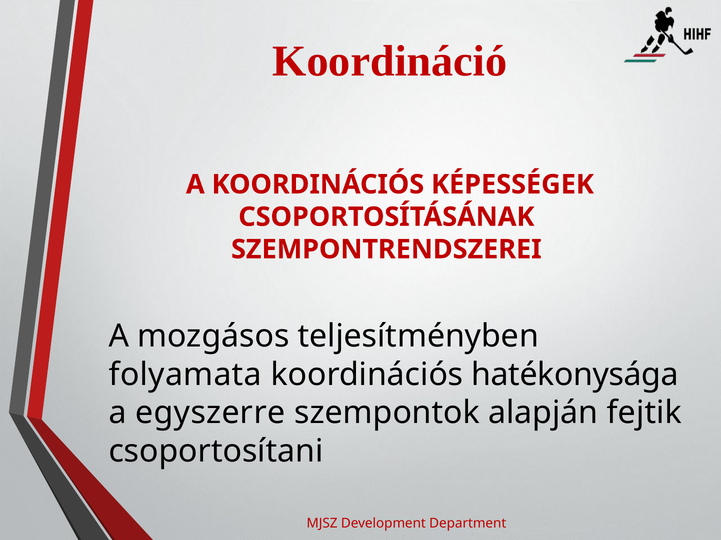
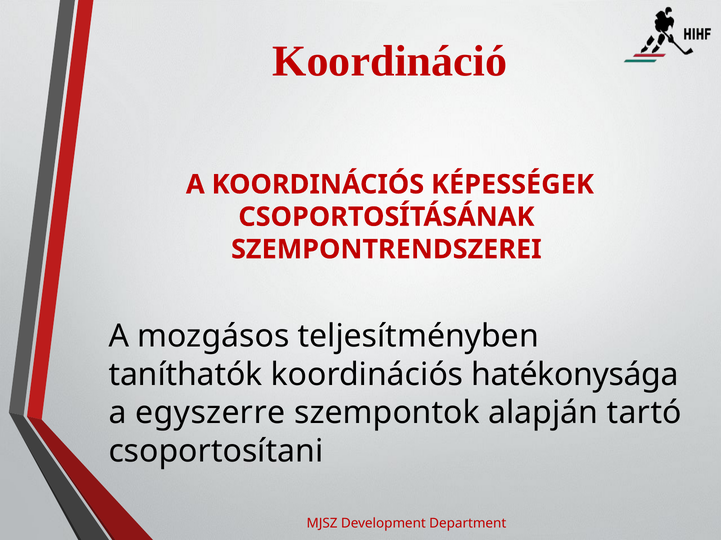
folyamata: folyamata -> taníthatók (186, 375)
fejtik: fejtik -> tartó (644, 414)
